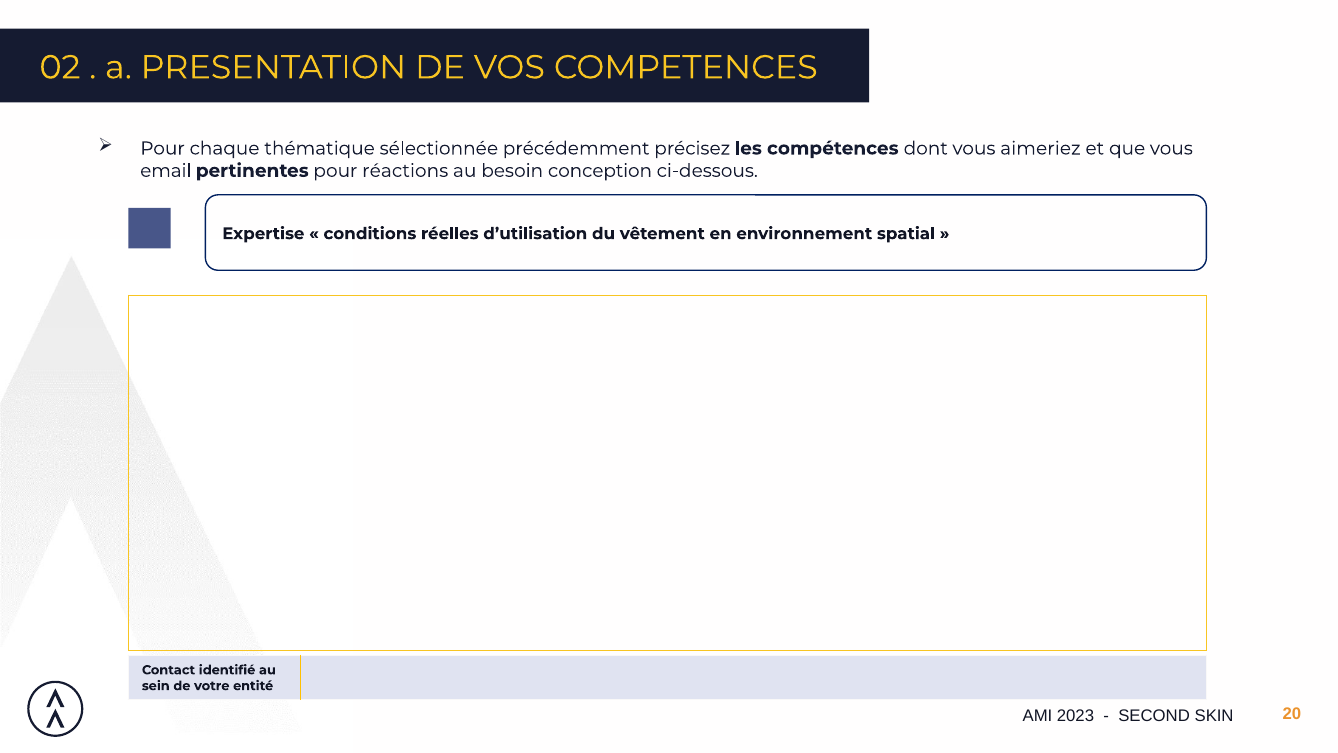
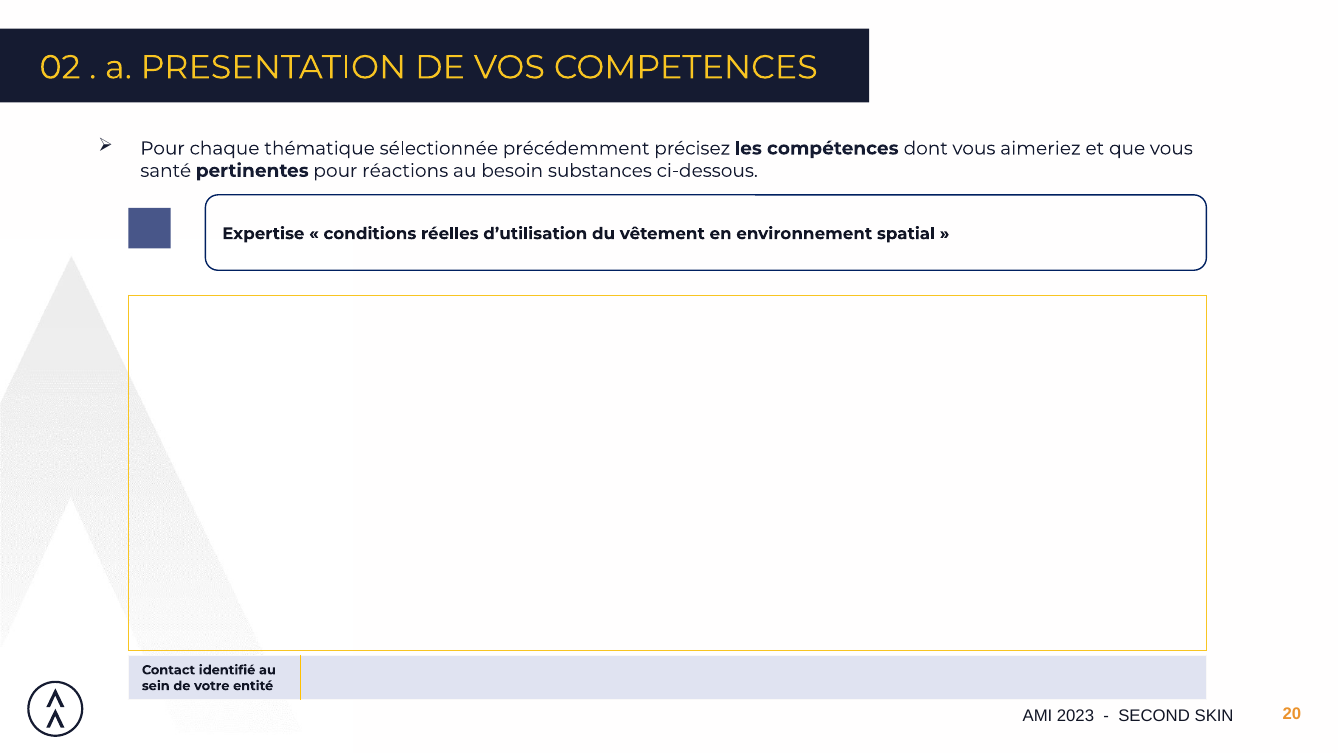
email: email -> santé (166, 171)
conception: conception -> substances (600, 171)
